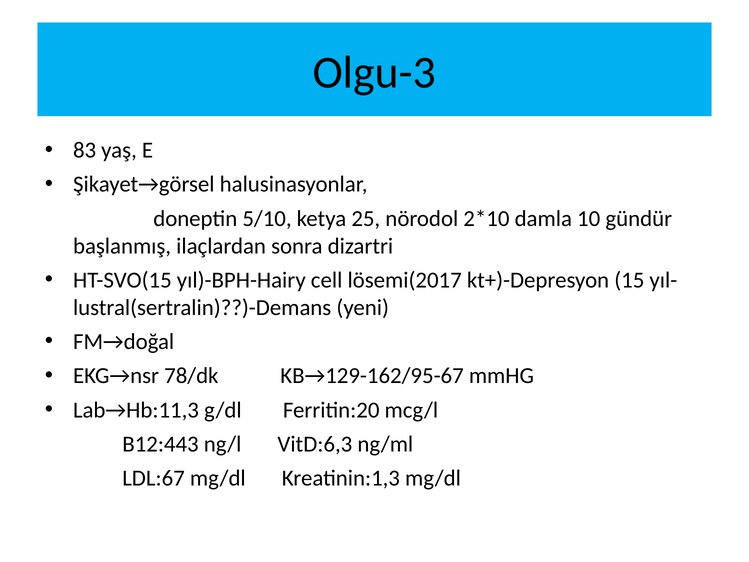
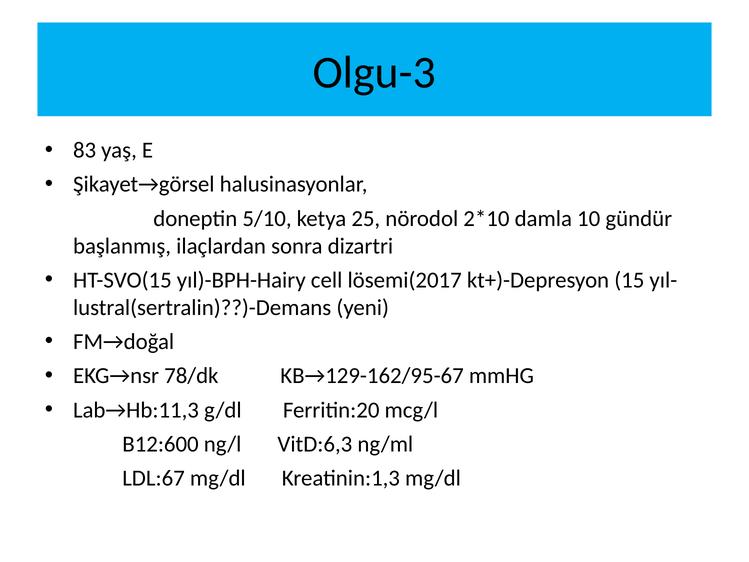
B12:443: B12:443 -> B12:600 (161, 444)
